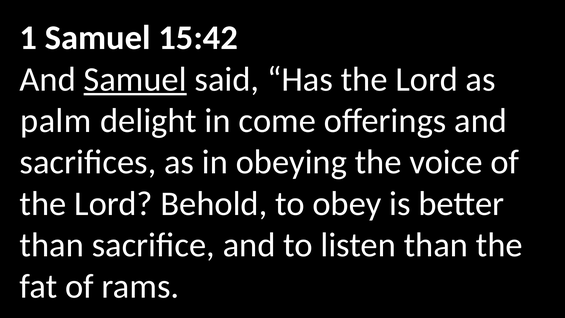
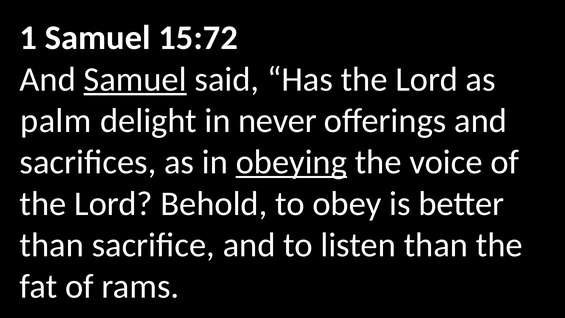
15:42: 15:42 -> 15:72 (198, 38)
come: come -> never (277, 121)
obeying underline: none -> present (291, 162)
